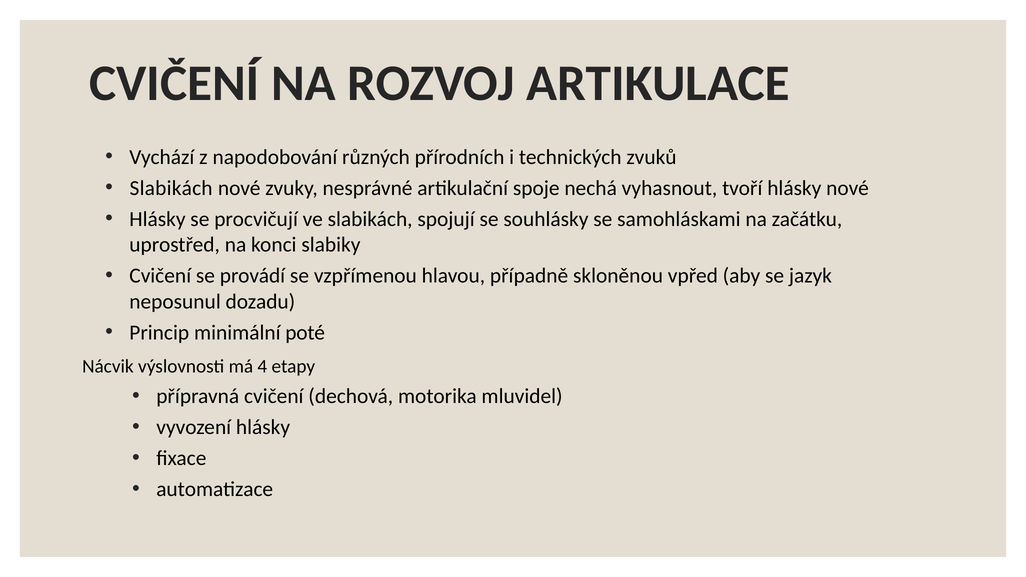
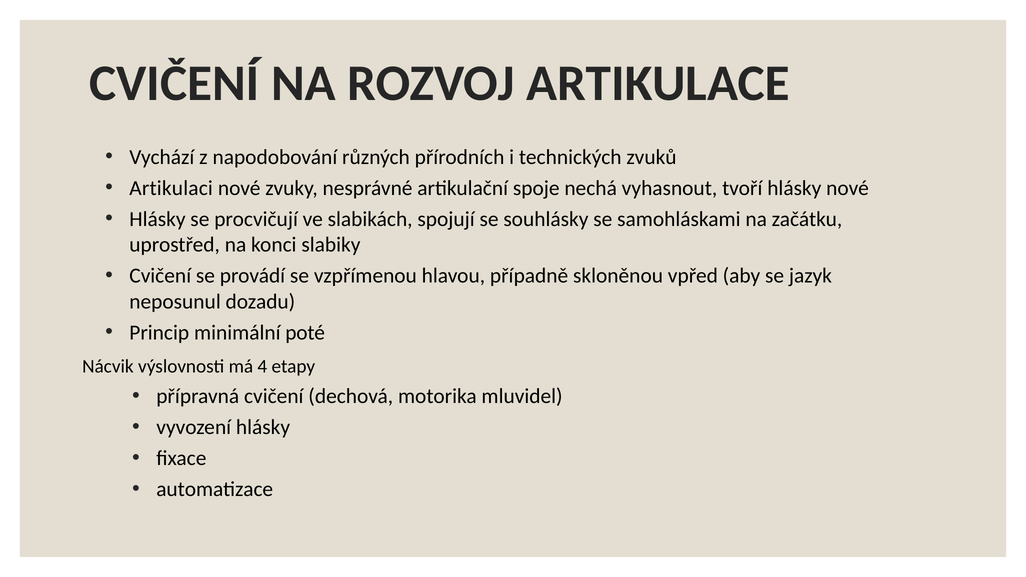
Slabikách: Slabikách -> Artikulaci (171, 188)
